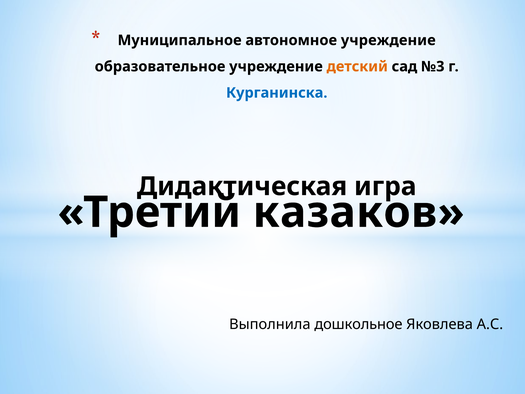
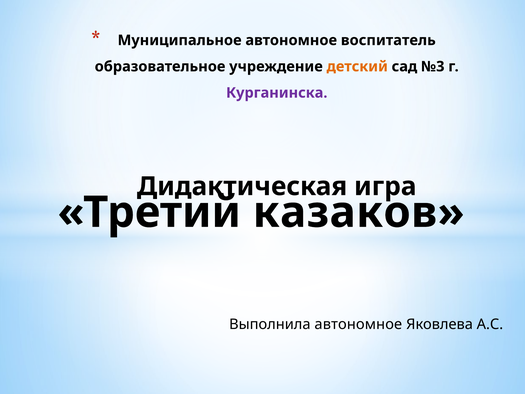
автономное учреждение: учреждение -> воспитатель (388, 40)
Курганинска colour: blue -> purple (277, 93)
Выполнила дошкольное: дошкольное -> автономное (358, 324)
